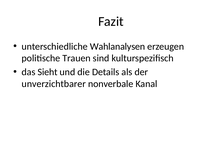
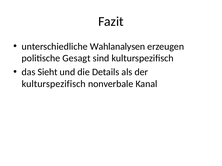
Trauen: Trauen -> Gesagt (76, 58)
unverzichtbarer: unverzichtbarer -> kulturspezifisch (54, 84)
